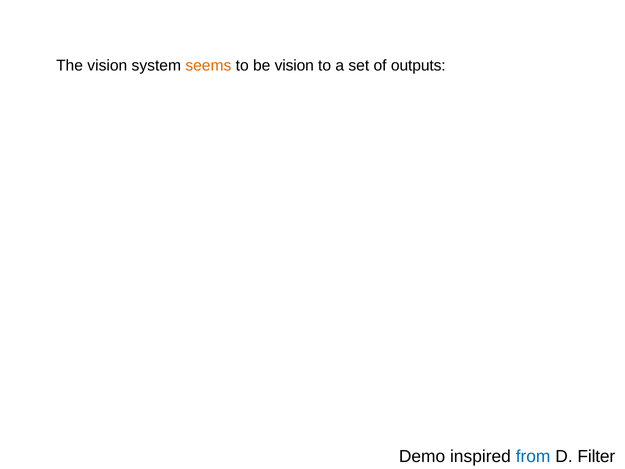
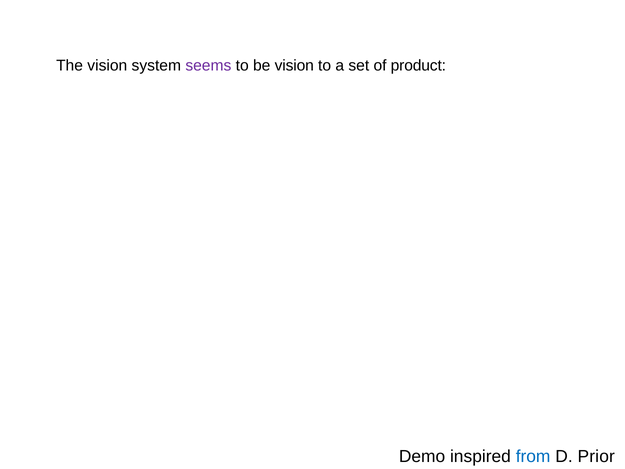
seems colour: orange -> purple (208, 66)
outputs: outputs -> product (418, 66)
Filter: Filter -> Prior (596, 456)
